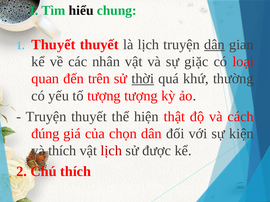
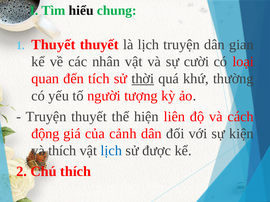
dân underline: present -> none (214, 45)
giặc: giặc -> cười (196, 62)
trên: trên -> tích (99, 79)
tố tượng: tượng -> người (104, 96)
thật: thật -> liên (174, 117)
đúng: đúng -> động (45, 134)
chọn: chọn -> cảnh (123, 134)
lịch colour: red -> blue (111, 151)
